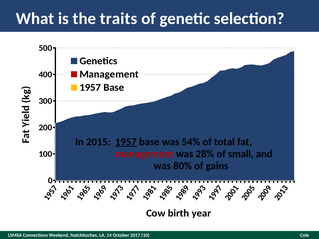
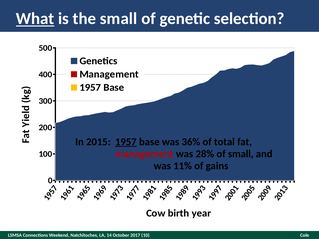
What underline: none -> present (35, 19)
the traits: traits -> small (119, 19)
54%: 54% -> 36% (191, 142)
80%: 80% -> 11% (183, 166)
